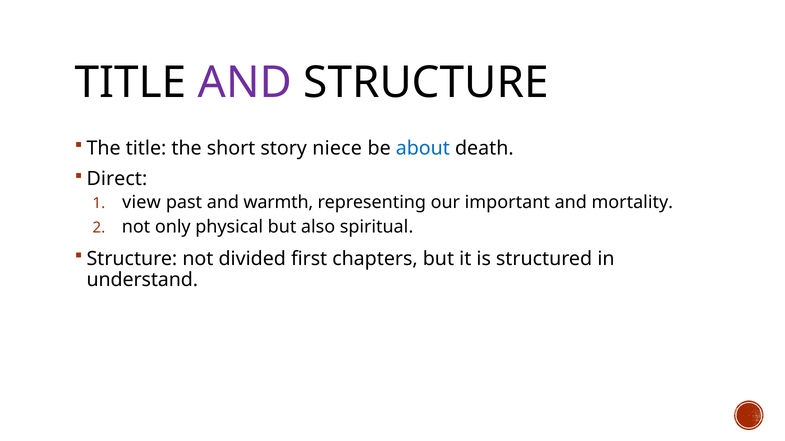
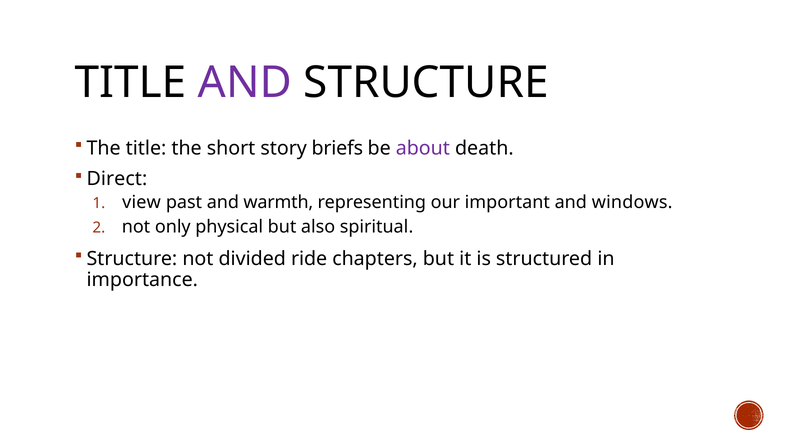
niece: niece -> briefs (337, 148)
about colour: blue -> purple (423, 148)
mortality: mortality -> windows (632, 203)
first: first -> ride (309, 259)
understand: understand -> importance (142, 280)
